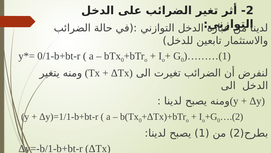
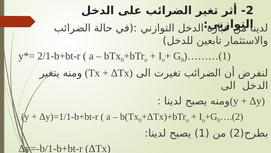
0/1-b+bt-r: 0/1-b+bt-r -> 2/1-b+bt-r (59, 56)
